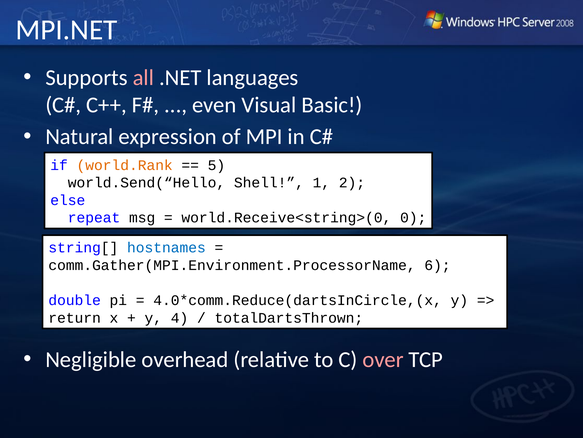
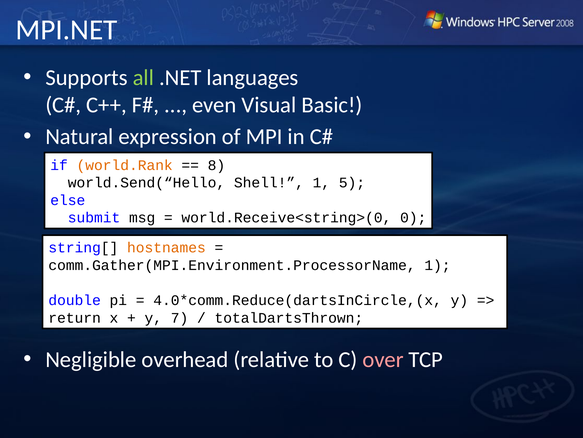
all colour: pink -> light green (143, 78)
5: 5 -> 8 (216, 165)
2: 2 -> 5 (352, 182)
repeat: repeat -> submit (94, 217)
hostnames colour: blue -> orange (166, 247)
comm.Gather(MPI.Environment.ProcessorName 6: 6 -> 1 (438, 265)
4: 4 -> 7 (180, 317)
